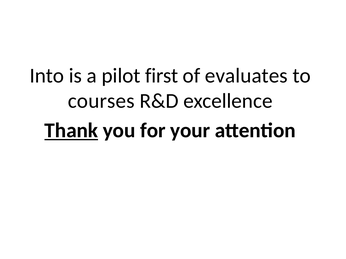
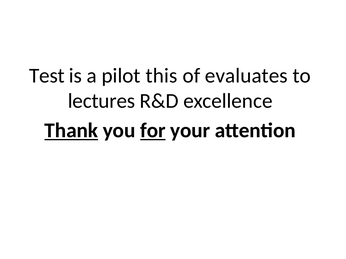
Into: Into -> Test (47, 76)
first: first -> this (161, 76)
courses: courses -> lectures (101, 101)
for underline: none -> present (153, 131)
